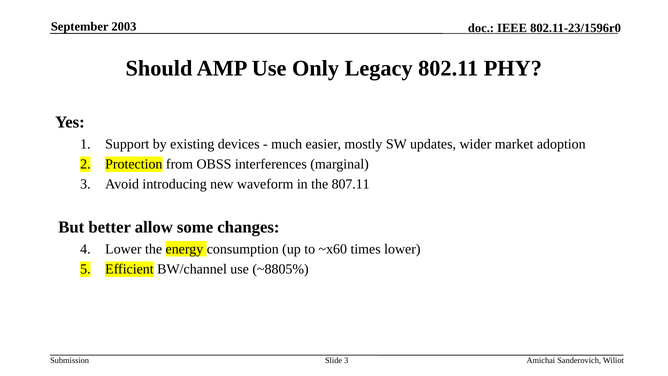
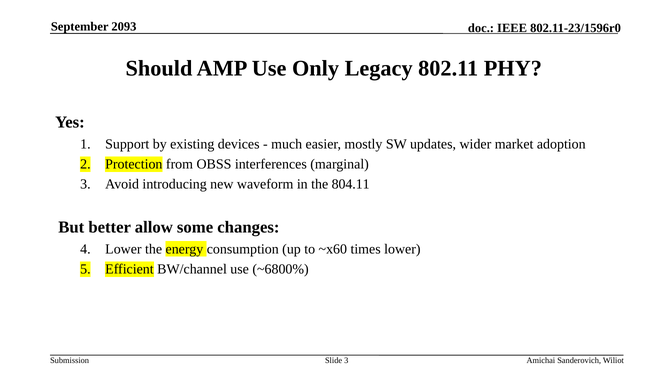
2003: 2003 -> 2093 (124, 27)
807.11: 807.11 -> 804.11 (351, 184)
~8805%: ~8805% -> ~6800% (281, 269)
